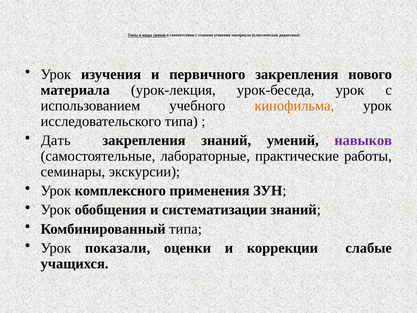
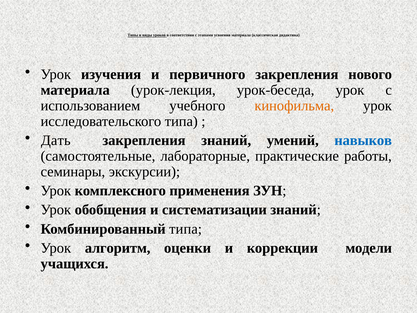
навыков colour: purple -> blue (363, 140)
показали: показали -> алгоритм (118, 248)
слабые: слабые -> модели (369, 248)
